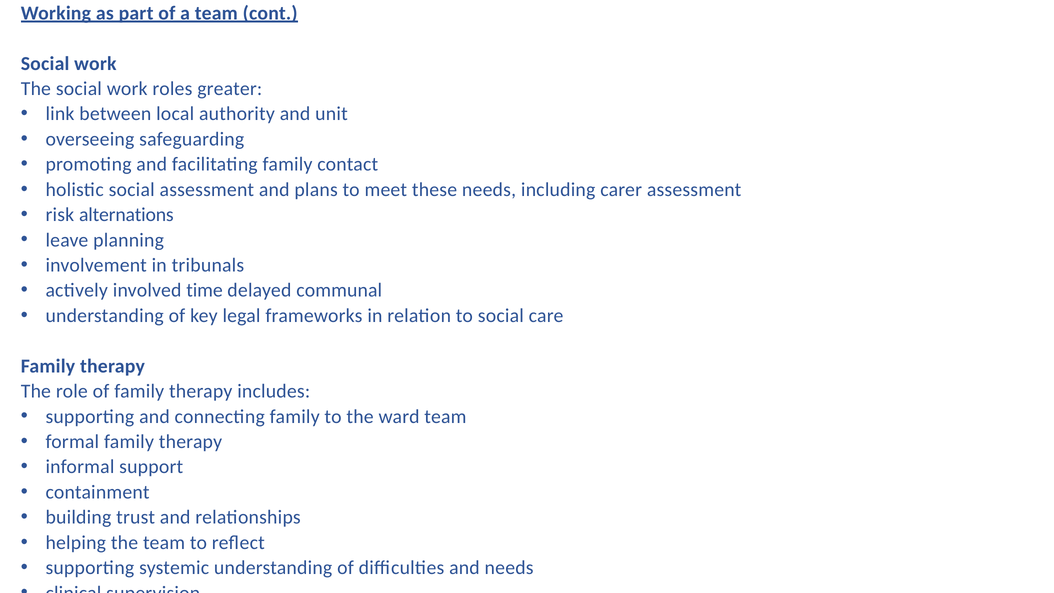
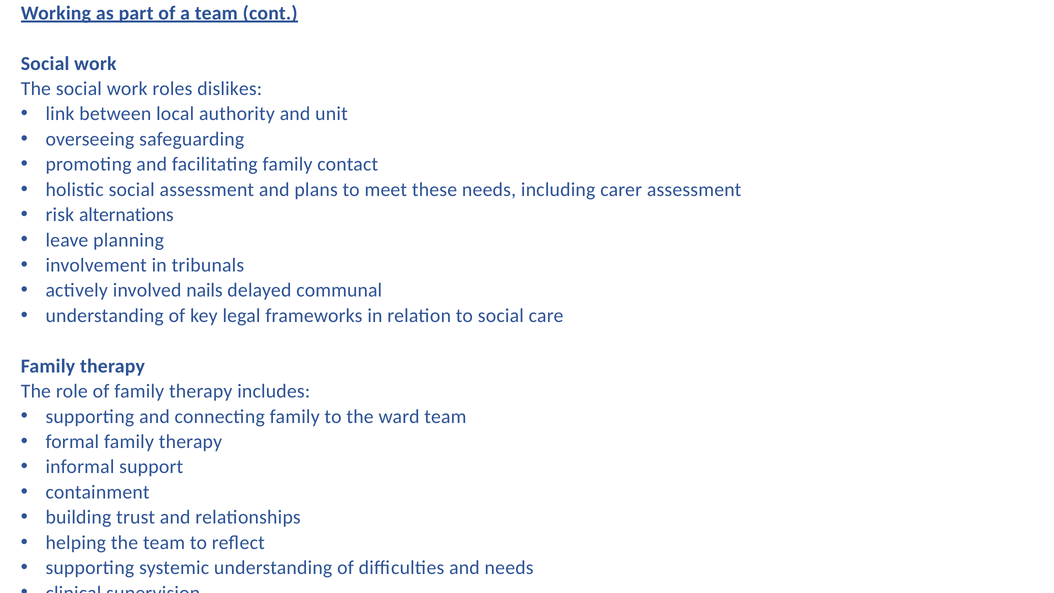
greater: greater -> dislikes (230, 89)
time: time -> nails (205, 290)
